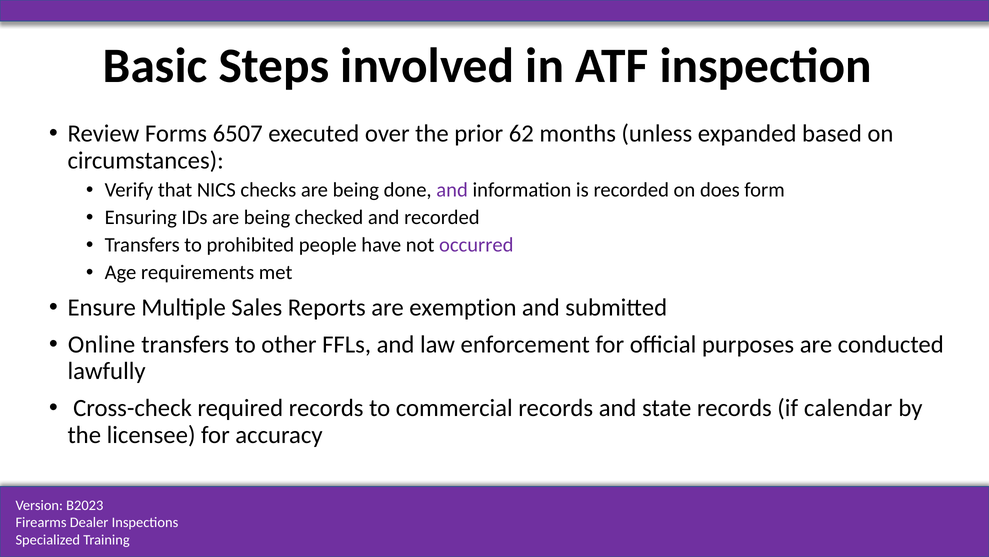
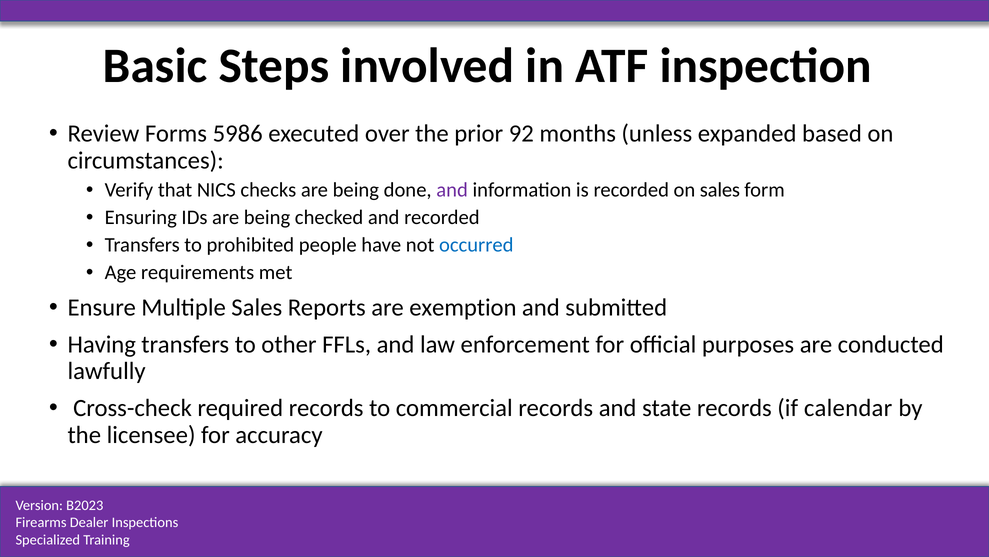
6507: 6507 -> 5986 (238, 134)
62: 62 -> 92 (521, 134)
on does: does -> sales (720, 190)
occurred colour: purple -> blue (476, 245)
Online: Online -> Having (102, 344)
